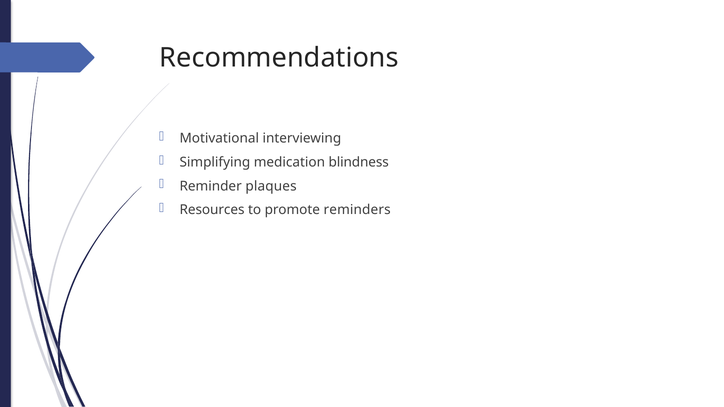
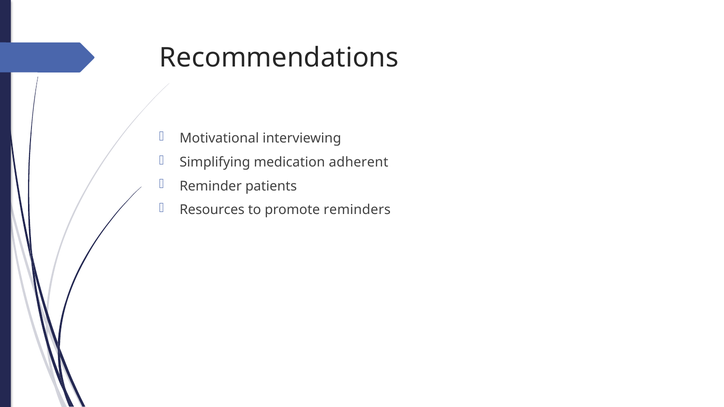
blindness: blindness -> adherent (359, 162)
plaques: plaques -> patients (271, 186)
